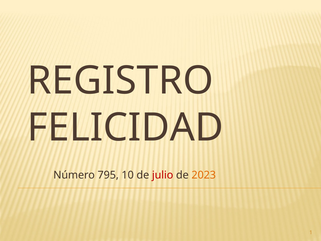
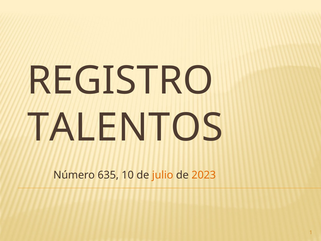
FELICIDAD: FELICIDAD -> TALENTOS (125, 128)
795: 795 -> 635 (108, 175)
julio colour: red -> orange (163, 175)
